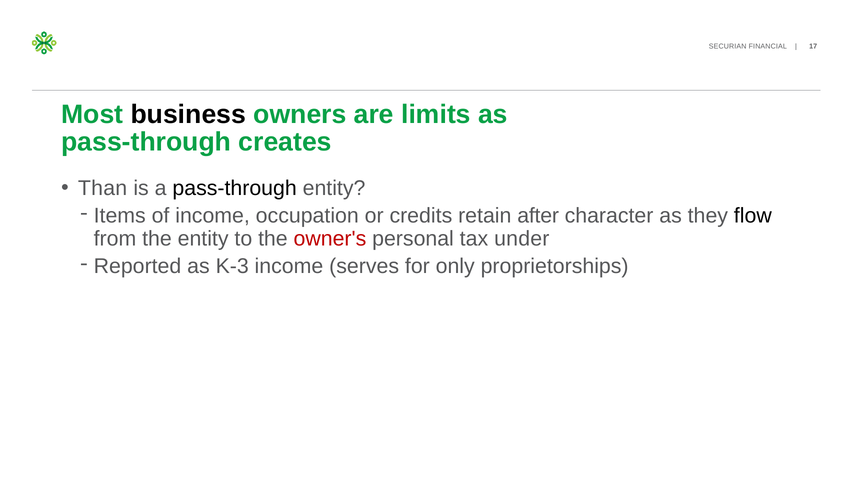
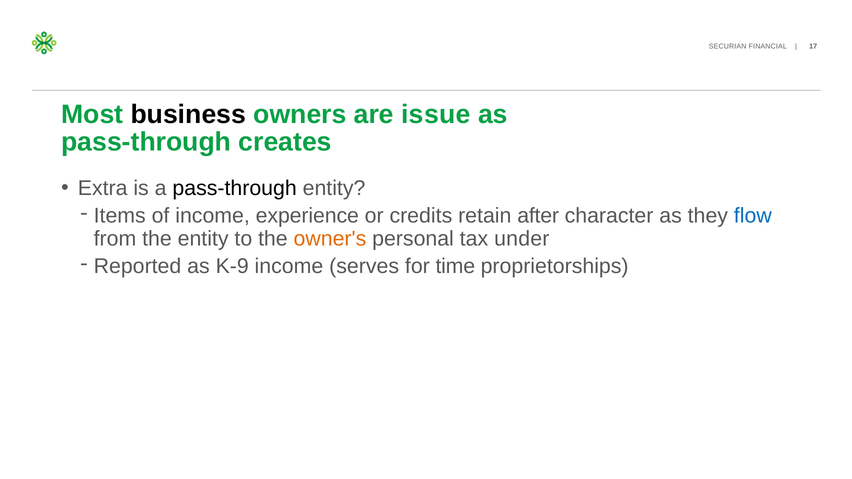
limits: limits -> issue (436, 115)
Than: Than -> Extra (103, 188)
occupation: occupation -> experience (307, 216)
flow colour: black -> blue (753, 216)
owner's colour: red -> orange (330, 239)
K-3: K-3 -> K-9 (232, 266)
only: only -> time (455, 266)
